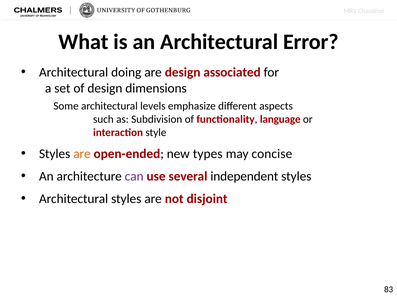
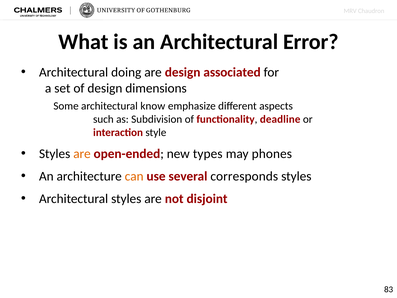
levels: levels -> know (153, 106)
language: language -> deadline (280, 119)
concise: concise -> phones (272, 154)
can colour: purple -> orange (134, 176)
independent: independent -> corresponds (244, 176)
